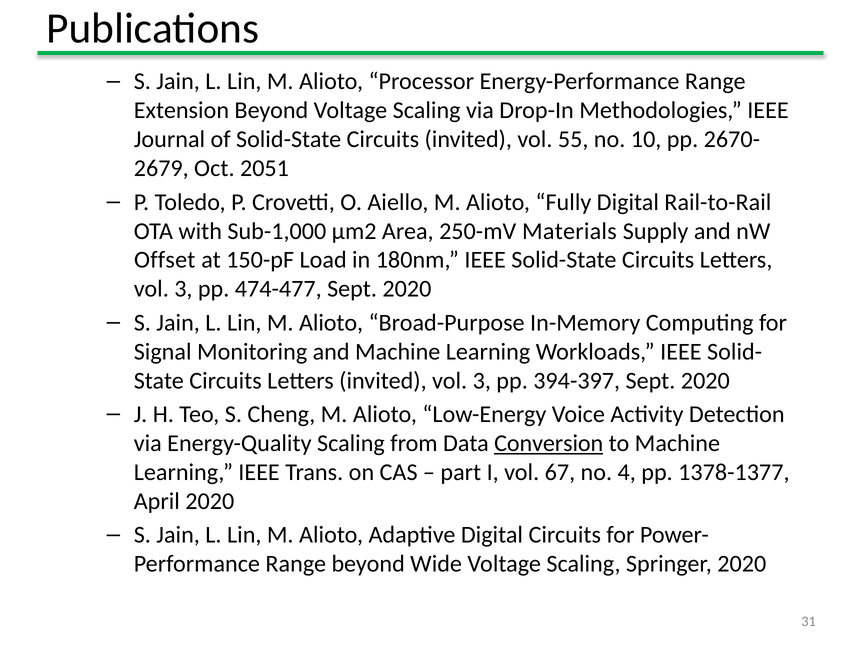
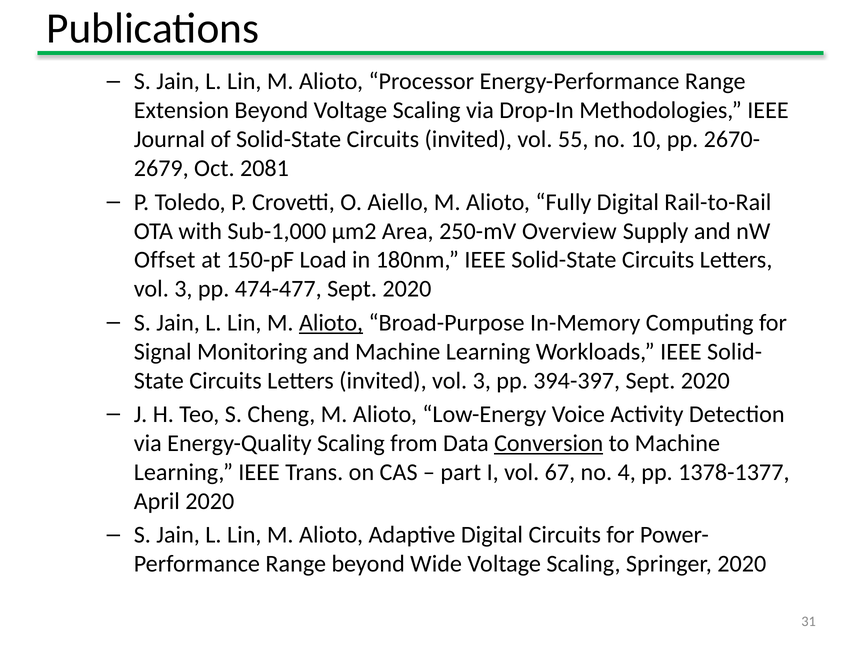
2051: 2051 -> 2081 (264, 168)
Materials: Materials -> Overview (569, 231)
Alioto underline: none -> present (331, 323)
